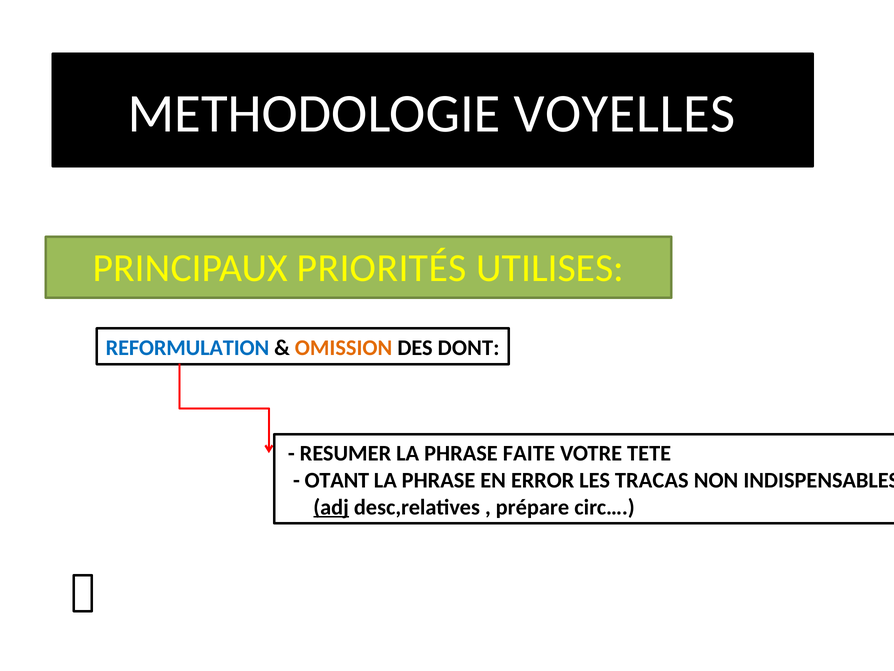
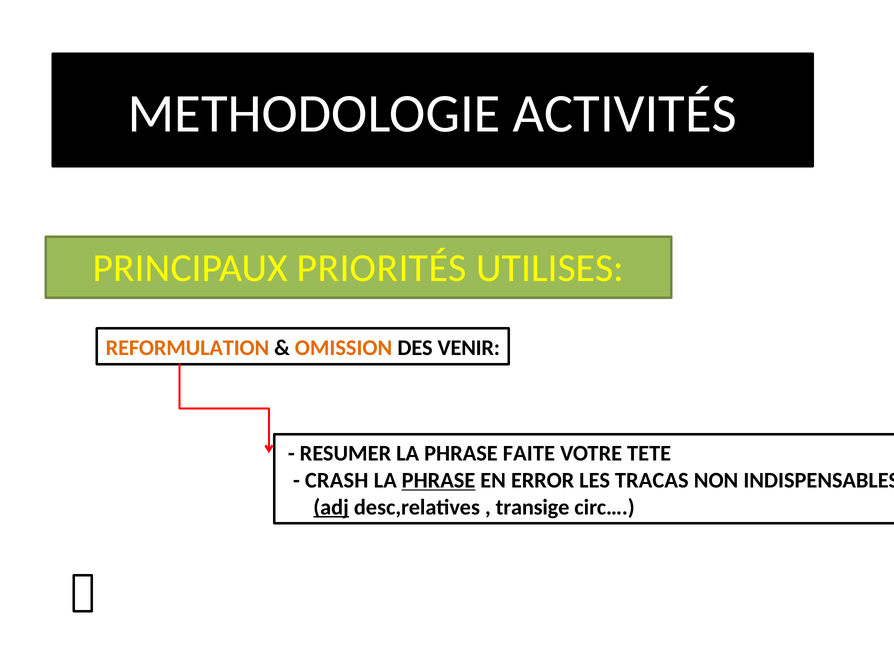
VOYELLES: VOYELLES -> ACTIVITÉS (625, 114)
REFORMULATION colour: blue -> orange (187, 348)
DONT: DONT -> VENIR (469, 348)
OTANT: OTANT -> CRASH (337, 480)
PHRASE underline: none -> present (439, 480)
prépare: prépare -> transige (533, 507)
